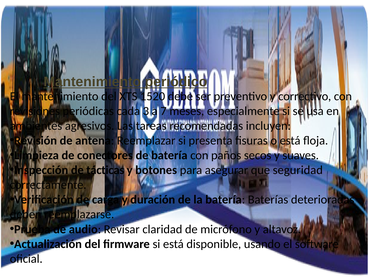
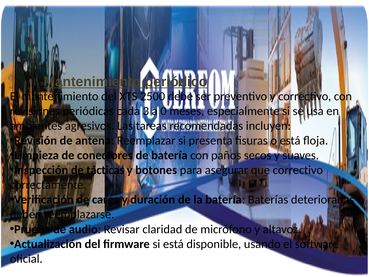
1520: 1520 -> 2500 (153, 96)
7: 7 -> 0 (164, 111)
que seguridad: seguridad -> correctivo (298, 170)
